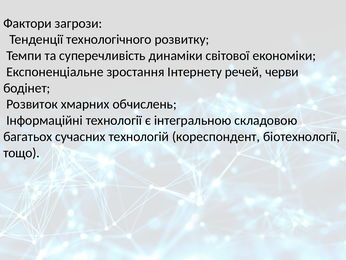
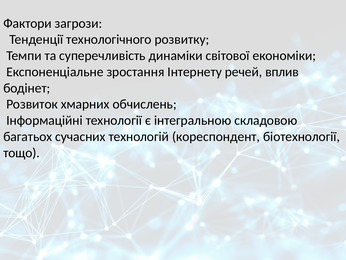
черви: черви -> вплив (282, 72)
